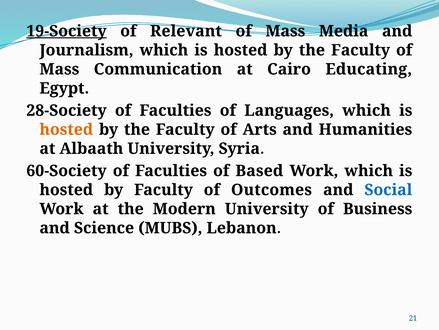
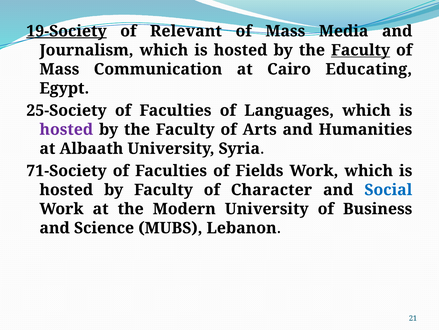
Faculty underline: none -> present (361, 50)
28-Society: 28-Society -> 25-Society (66, 110)
hosted colour: orange -> purple (66, 129)
60-Society: 60-Society -> 71-Society (66, 170)
Based: Based -> Fields (259, 170)
Outcomes: Outcomes -> Character (271, 189)
